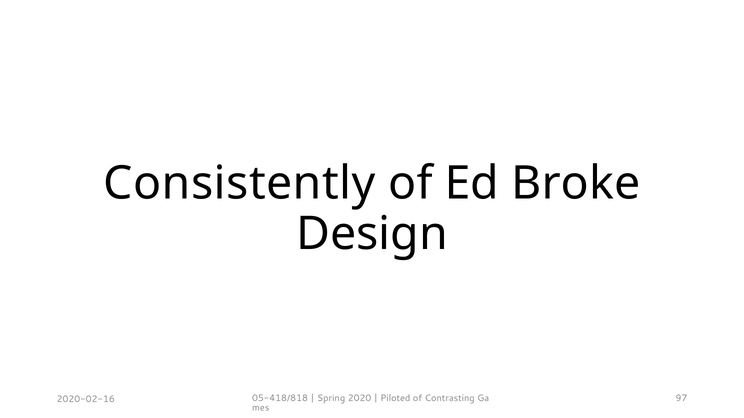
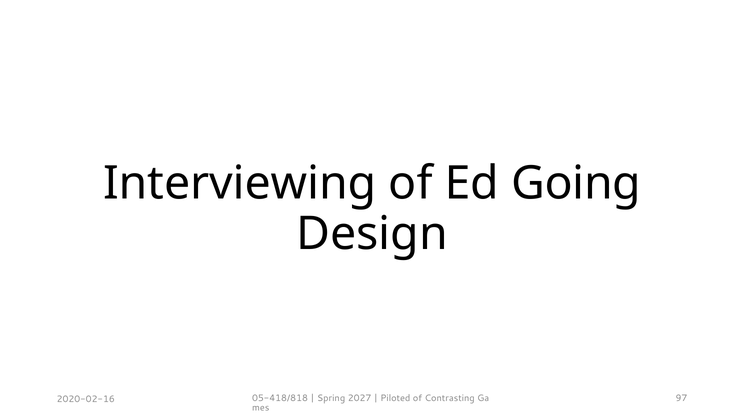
Consistently: Consistently -> Interviewing (240, 184)
Broke: Broke -> Going (576, 184)
2020: 2020 -> 2027 (360, 399)
